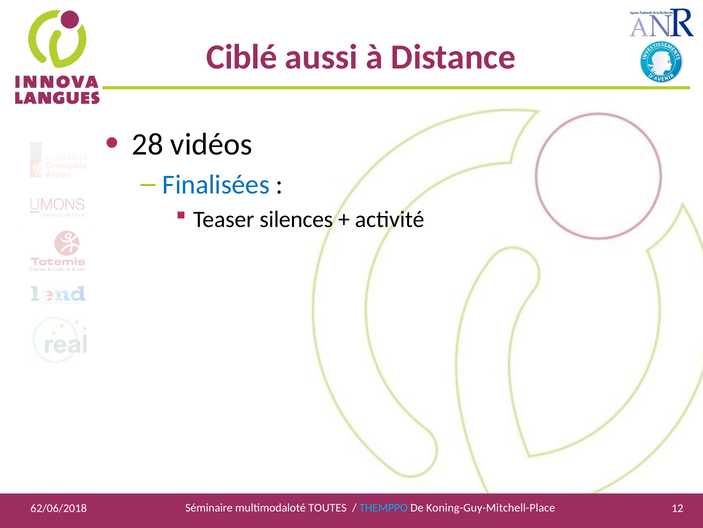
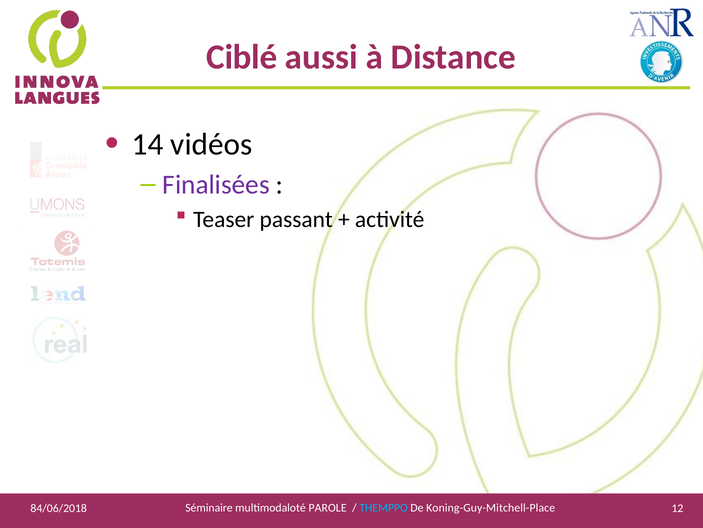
28: 28 -> 14 (148, 144)
Finalisées colour: blue -> purple (216, 184)
silences: silences -> passant (296, 219)
62/06/2018: 62/06/2018 -> 84/06/2018 (59, 507)
TOUTES: TOUTES -> PAROLE (328, 507)
